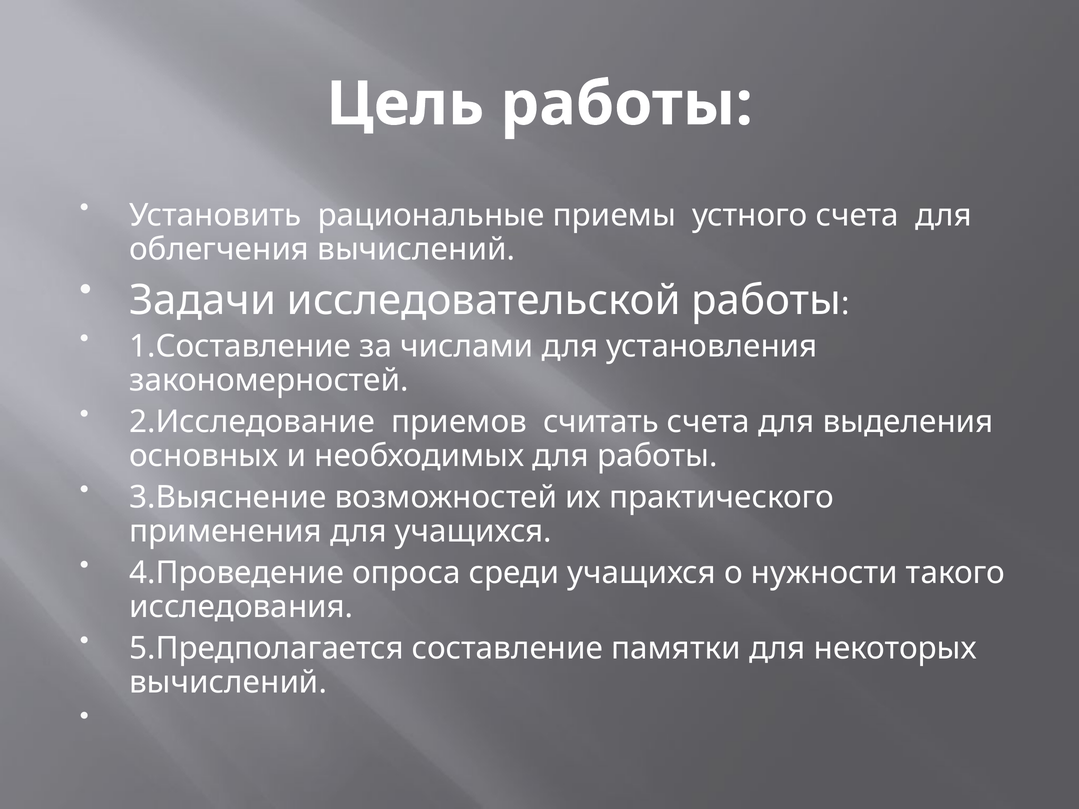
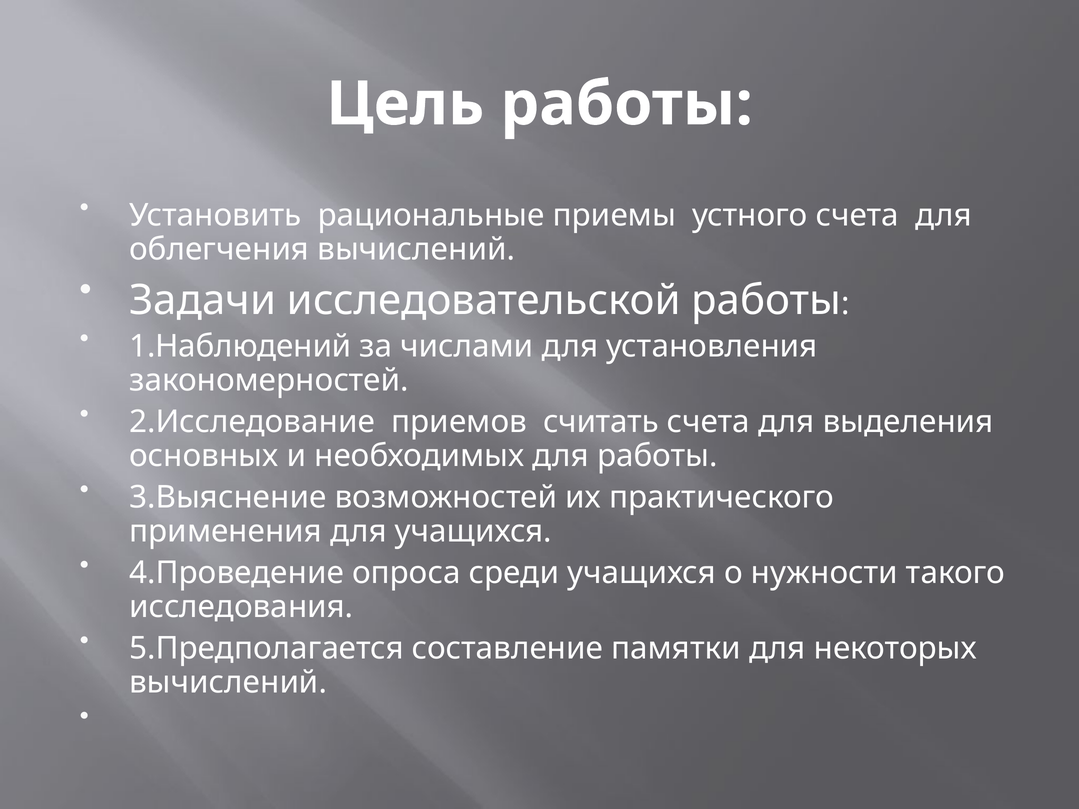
1.Составление: 1.Составление -> 1.Наблюдений (240, 346)
